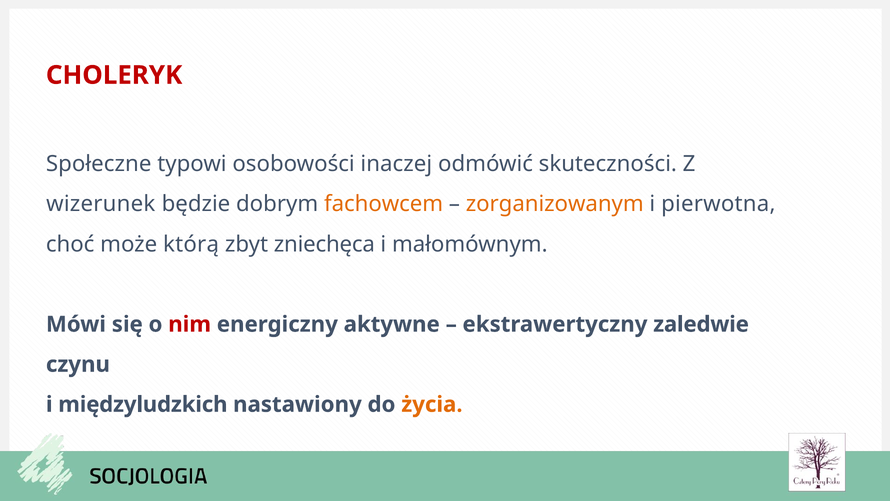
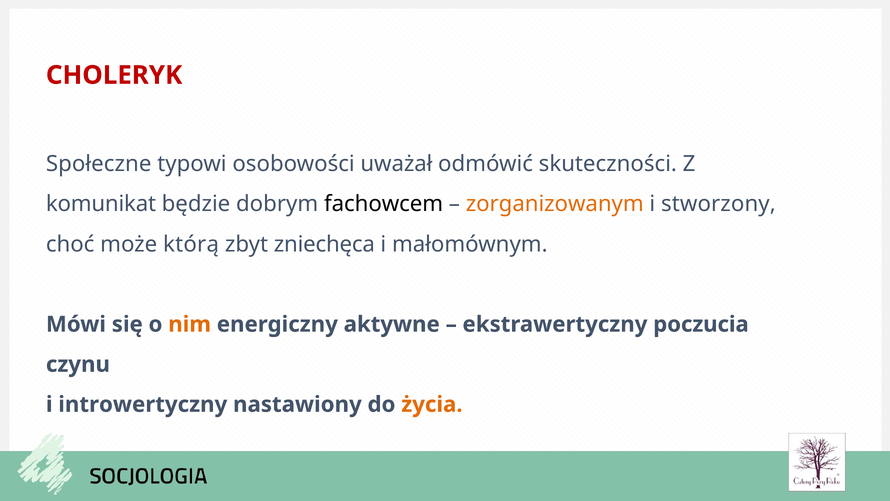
inaczej: inaczej -> uważał (396, 164)
wizerunek: wizerunek -> komunikat (101, 204)
fachowcem colour: orange -> black (384, 204)
pierwotna: pierwotna -> stworzony (718, 204)
nim colour: red -> orange (190, 324)
zaledwie: zaledwie -> poczucia (701, 324)
międzyludzkich: międzyludzkich -> introwertyczny (143, 404)
